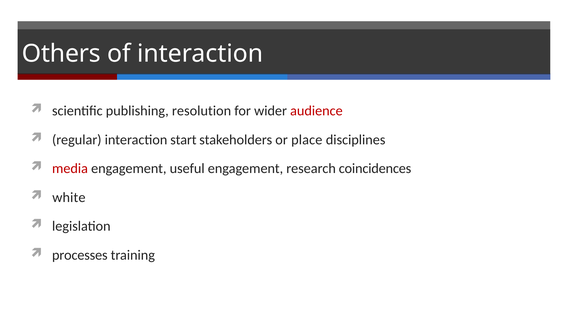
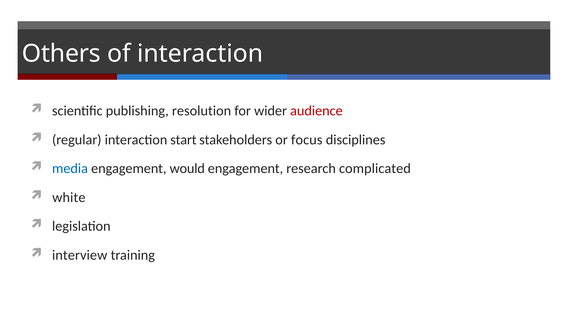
place: place -> focus (307, 140)
media colour: red -> blue (70, 169)
useful: useful -> would (187, 169)
coincidences: coincidences -> complicated (375, 169)
processes: processes -> interview (80, 255)
